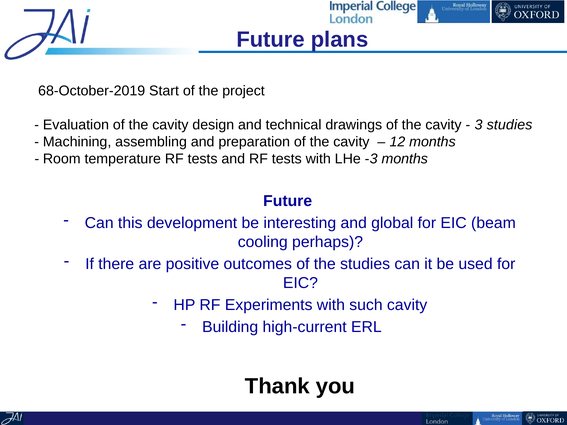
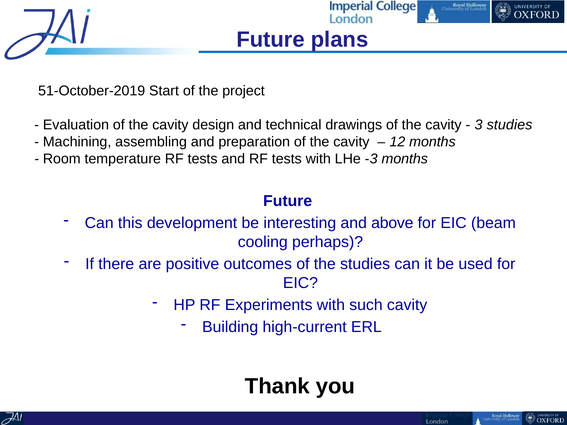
68-October-2019: 68-October-2019 -> 51-October-2019 (92, 91)
global: global -> above (392, 223)
